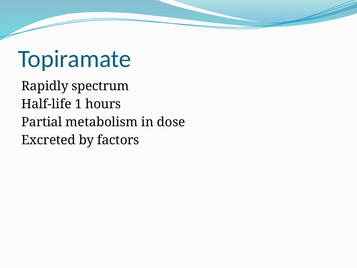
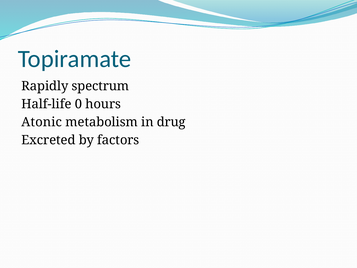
1: 1 -> 0 (78, 104)
Partial: Partial -> Atonic (42, 122)
dose: dose -> drug (171, 122)
